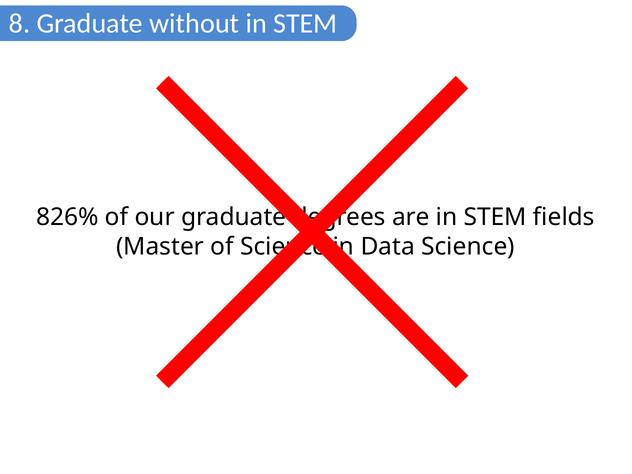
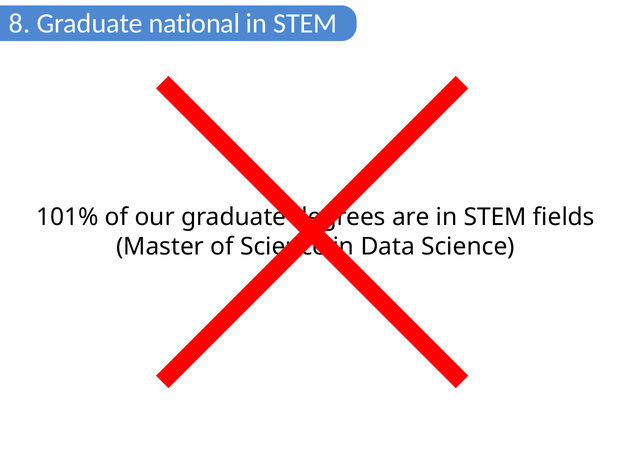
without: without -> national (194, 23)
826%: 826% -> 101% (67, 217)
